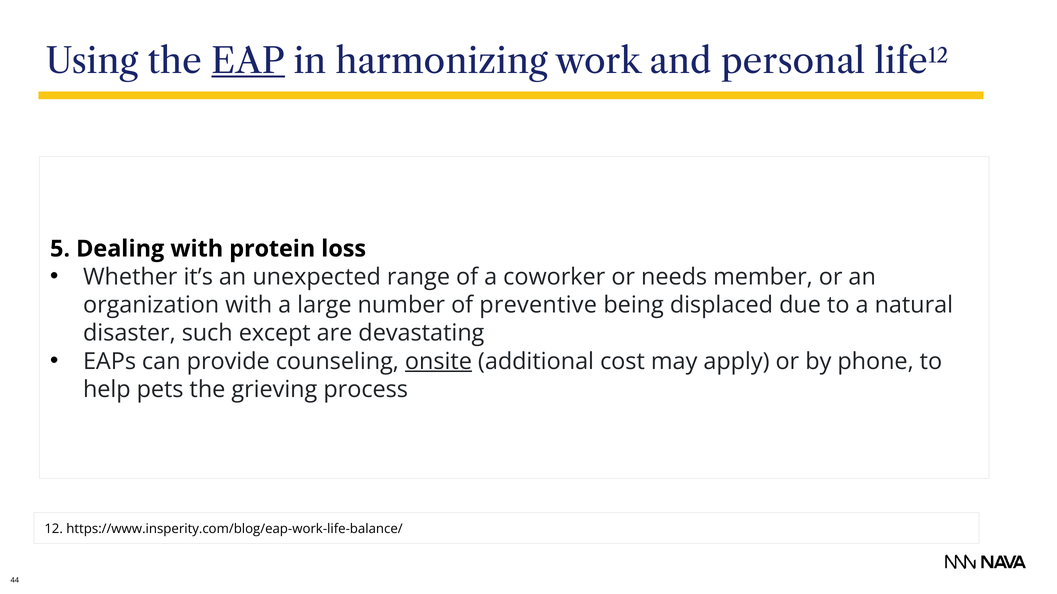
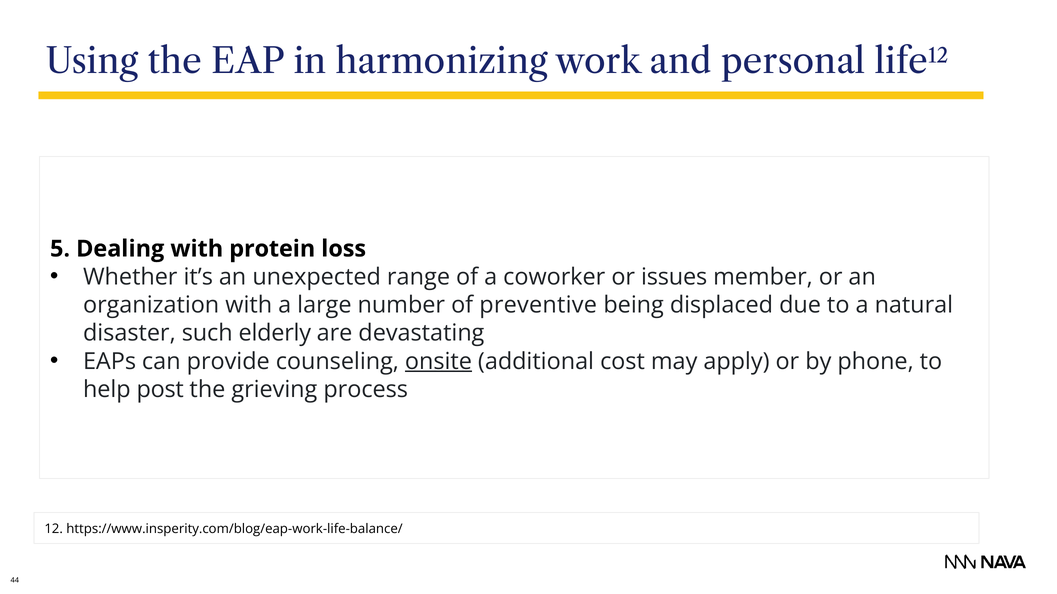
EAP underline: present -> none (248, 62)
needs: needs -> issues (674, 277)
except: except -> elderly (275, 334)
pets: pets -> post (160, 390)
